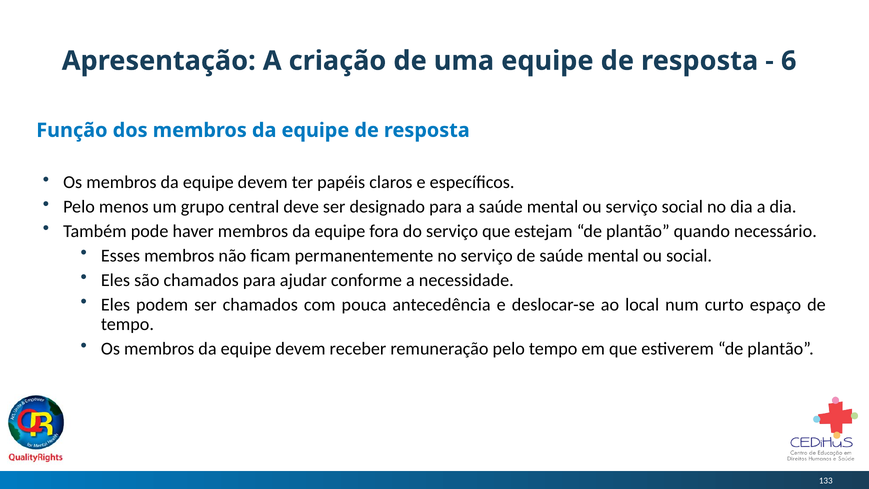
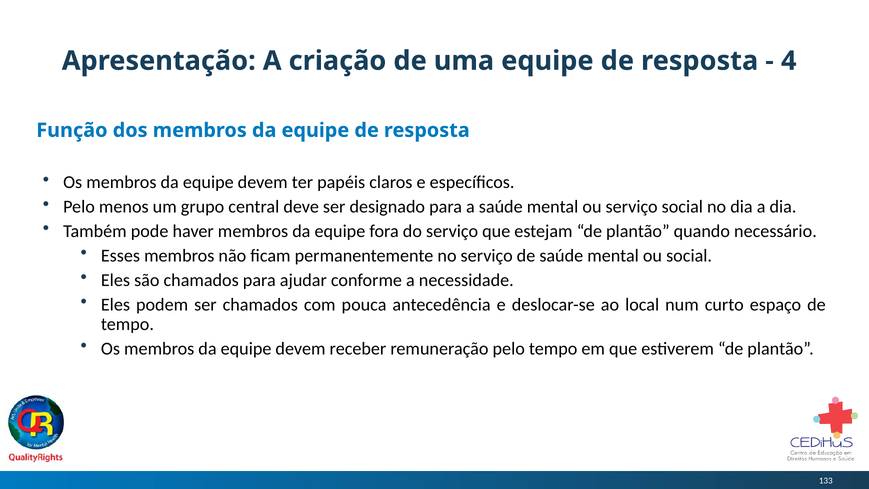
6: 6 -> 4 (789, 61)
